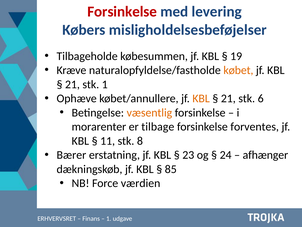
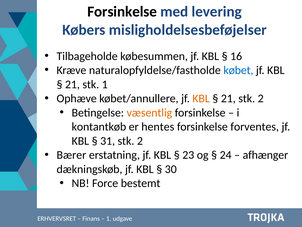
Forsinkelse colour: red -> black (122, 12)
19: 19 -> 16 (236, 56)
købet colour: orange -> blue (238, 70)
21 stk 6: 6 -> 2 (261, 98)
morarenter: morarenter -> kontantkøb (99, 127)
tilbage: tilbage -> hentes (158, 127)
11: 11 -> 31 (108, 141)
8: 8 -> 2 (140, 141)
85: 85 -> 30 (171, 169)
værdien: værdien -> bestemt (141, 183)
